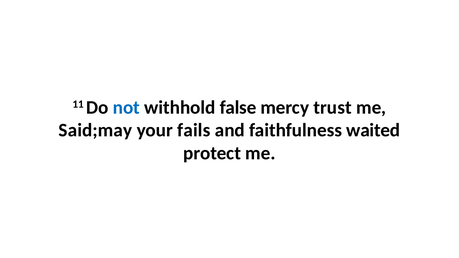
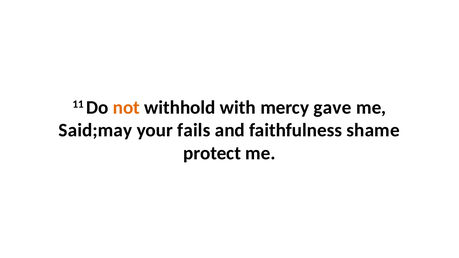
not colour: blue -> orange (126, 107)
false: false -> with (238, 107)
trust: trust -> gave (332, 107)
waited: waited -> shame (373, 130)
